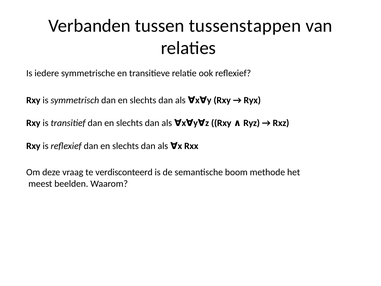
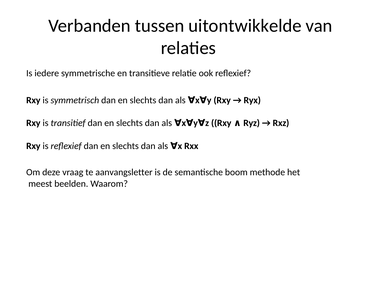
tussenstappen: tussenstappen -> uitontwikkelde (245, 26)
verdisconteerd: verdisconteerd -> aanvangsletter (124, 172)
